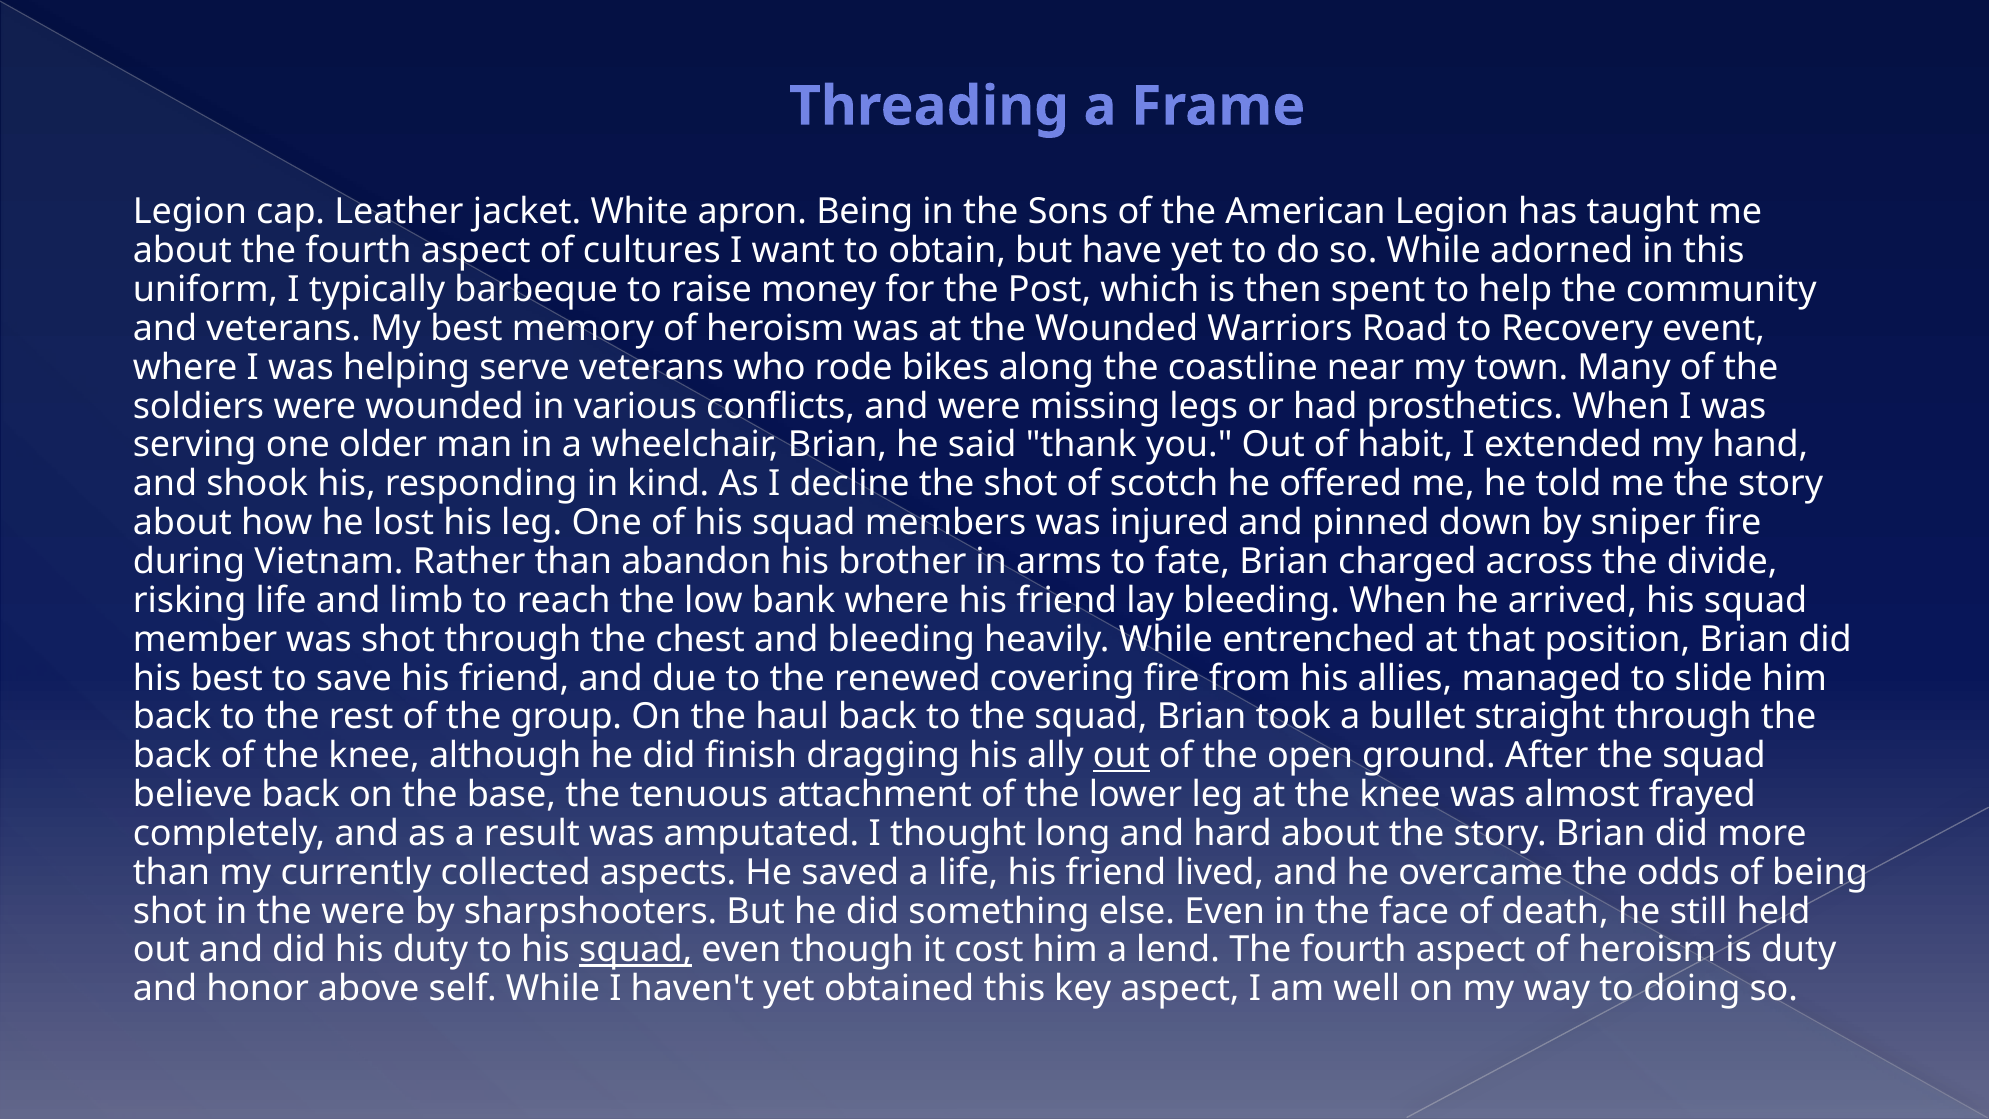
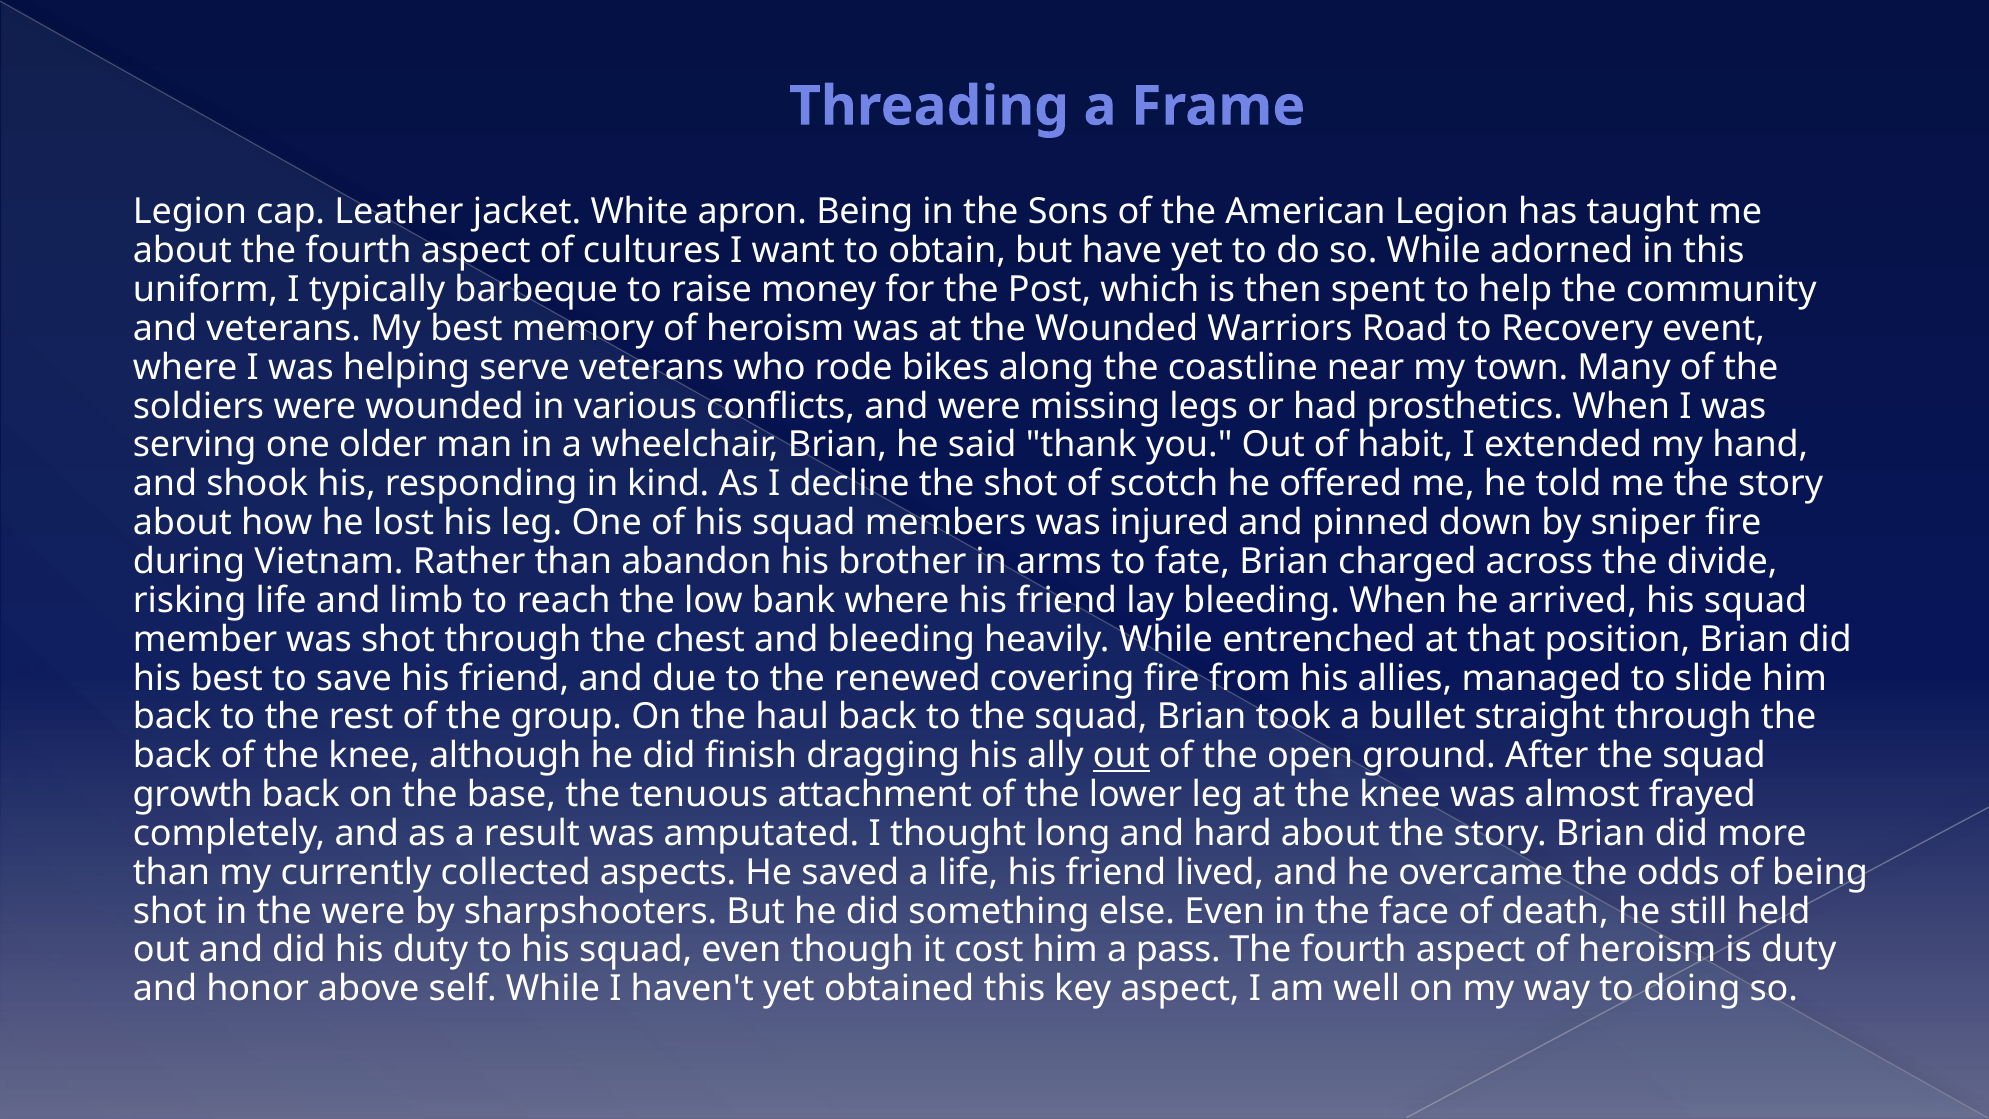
believe: believe -> growth (193, 795)
squad underline: present -> none (636, 950)
lend: lend -> pass (1178, 950)
